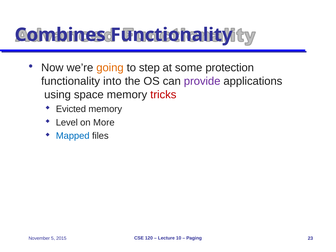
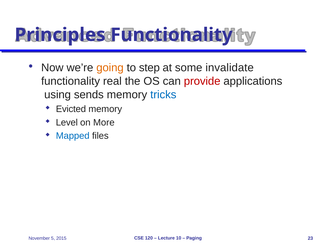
Combines: Combines -> Principles (60, 35)
protection: protection -> invalidate (230, 68)
into: into -> real (112, 81)
provide colour: purple -> red (202, 81)
space: space -> sends (89, 95)
tricks colour: red -> blue (163, 95)
